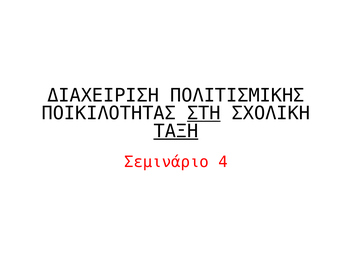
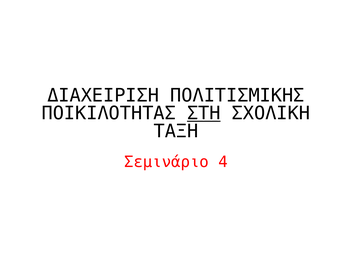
ΤΑΞΗ underline: present -> none (176, 131)
